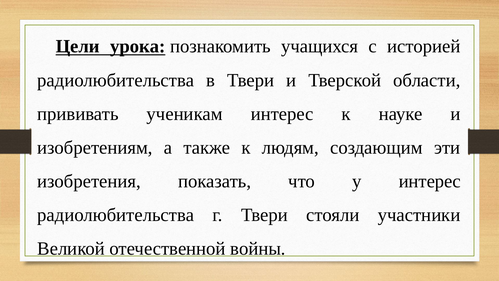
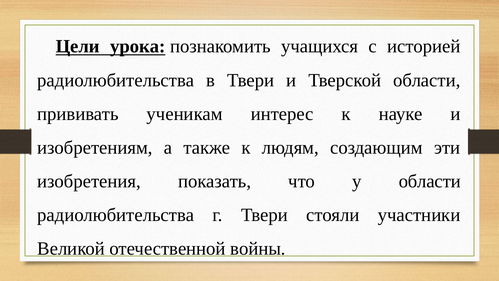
у интерес: интерес -> области (430, 181)
